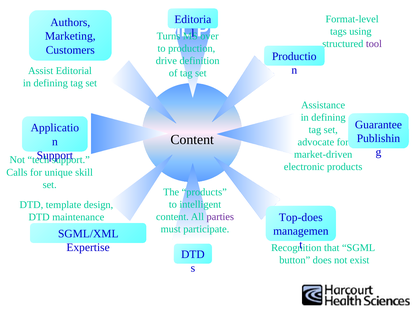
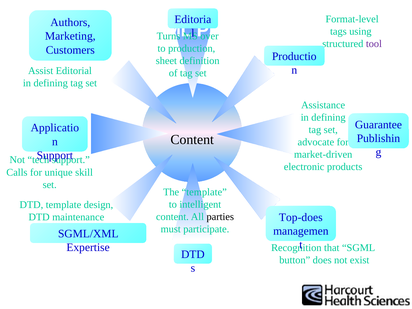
drive: drive -> sheet (166, 61)
The products: products -> template (204, 192)
parties colour: purple -> black (220, 217)
